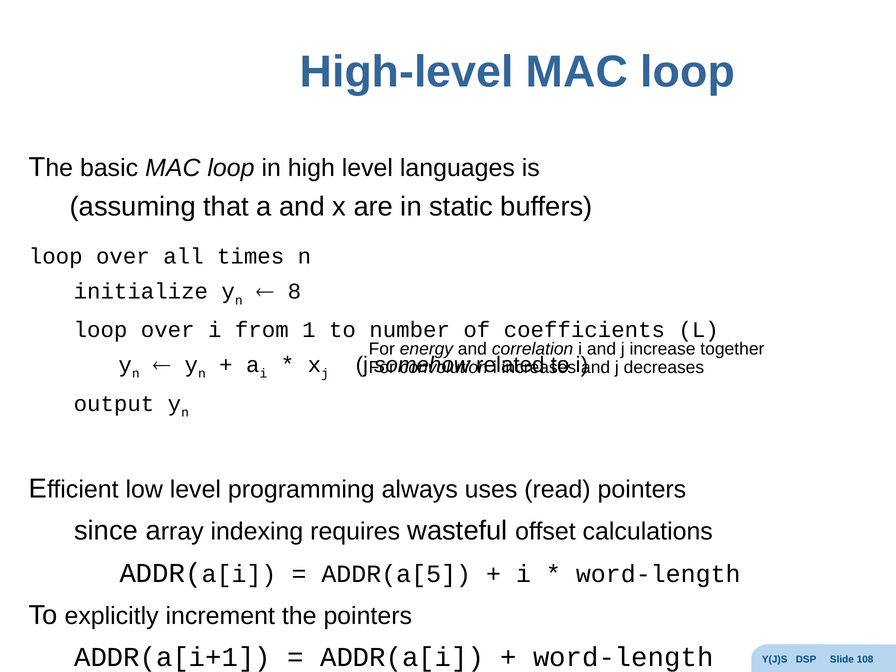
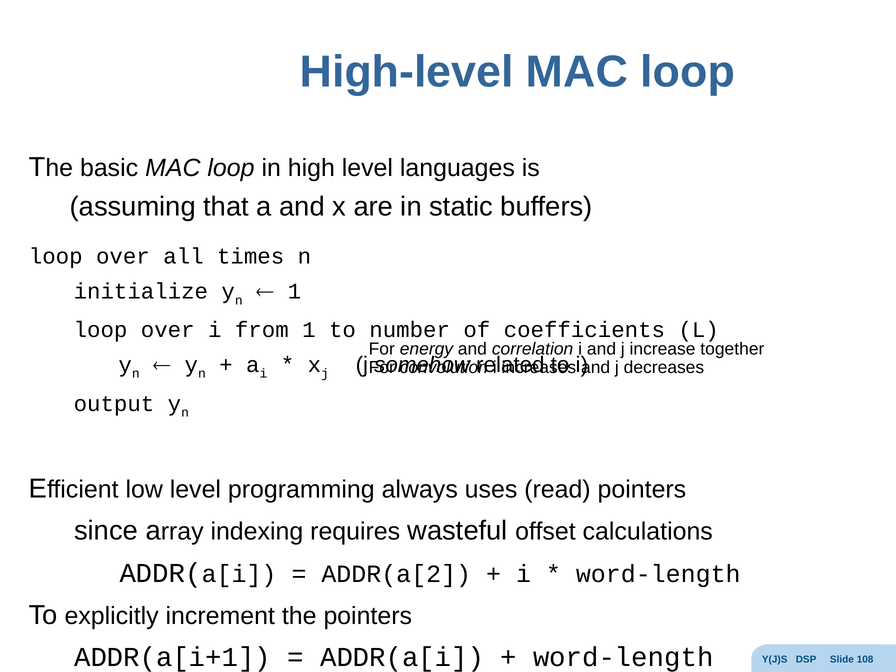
8: 8 -> 1 (294, 292)
ADDR(a[5: ADDR(a[5 -> ADDR(a[2 (396, 574)
